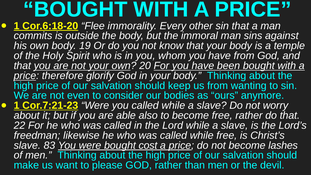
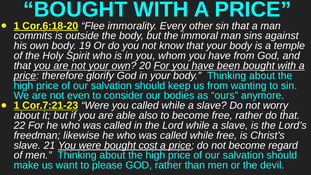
83: 83 -> 21 (49, 145)
lashes: lashes -> regard (283, 145)
